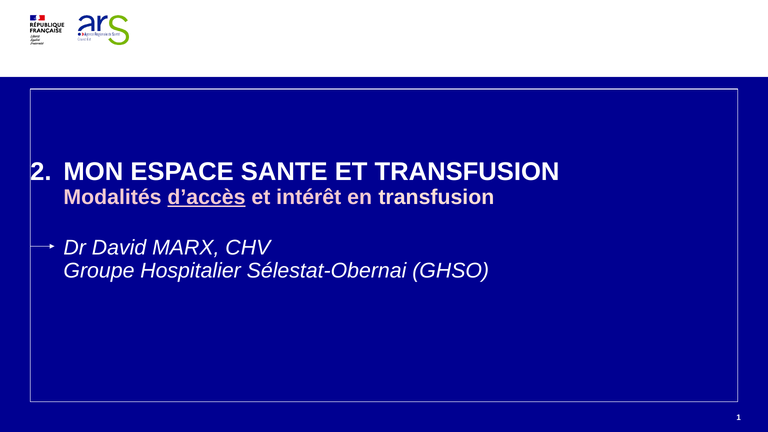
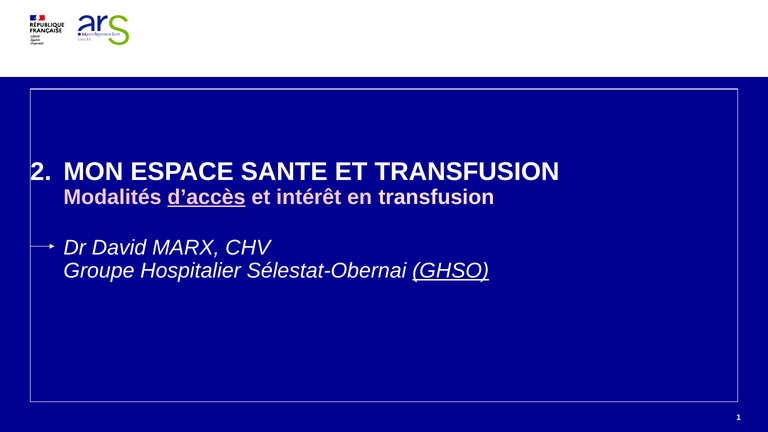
GHSO underline: none -> present (451, 271)
